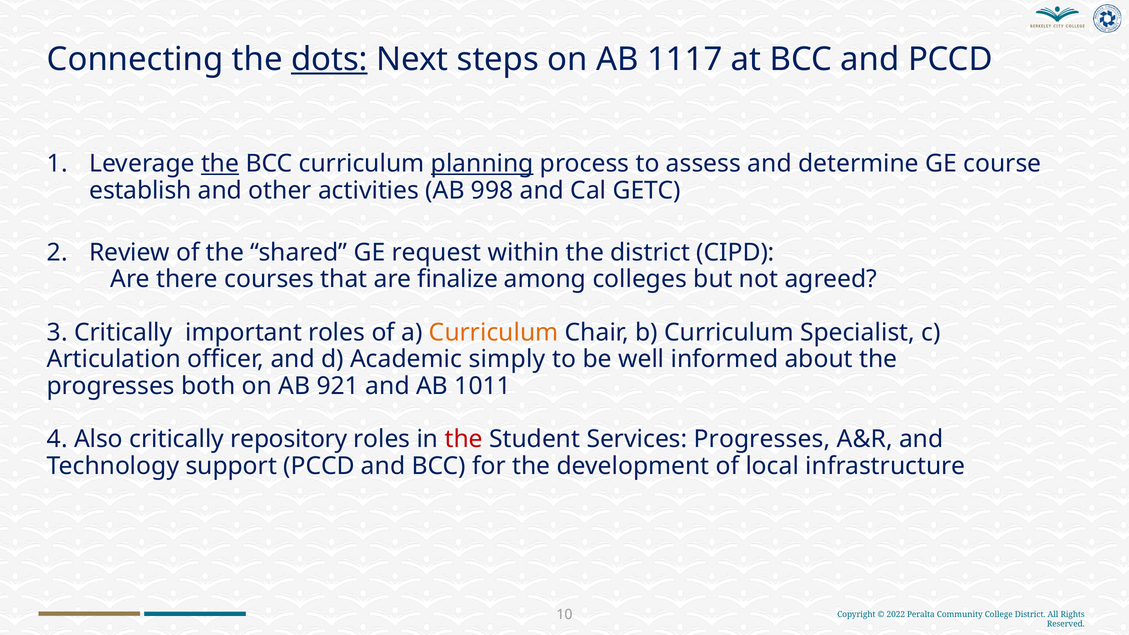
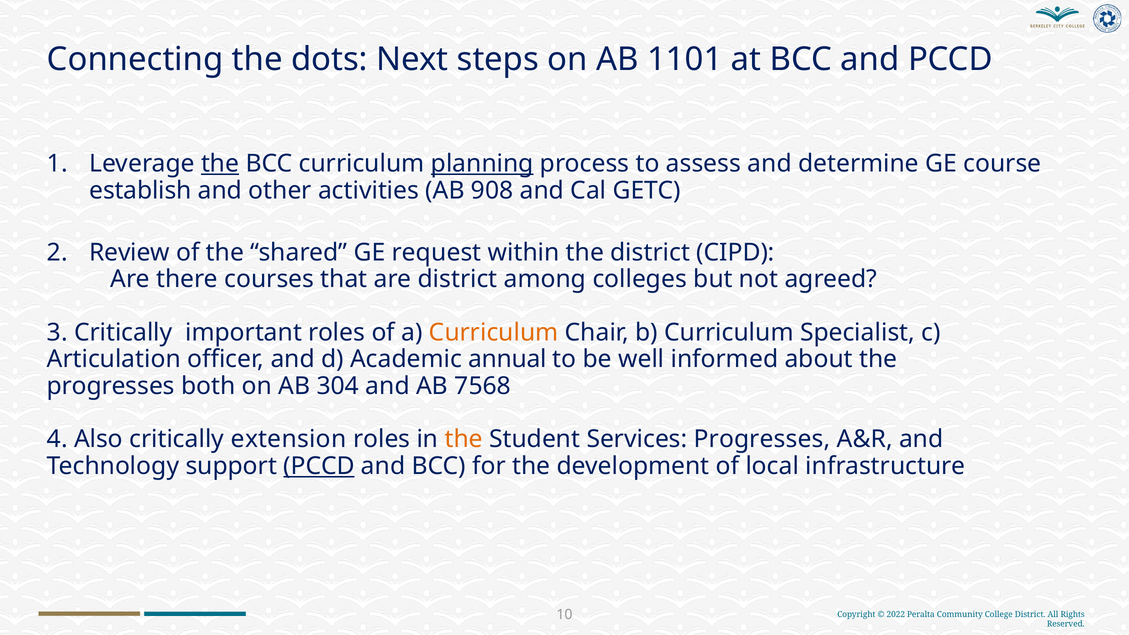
dots underline: present -> none (329, 60)
1117: 1117 -> 1101 (685, 60)
998: 998 -> 908 (492, 190)
are finalize: finalize -> district (458, 279)
simply: simply -> annual (507, 359)
921: 921 -> 304 (338, 386)
1011: 1011 -> 7568 (483, 386)
repository: repository -> extension (289, 439)
the colour: red -> orange (464, 439)
PCCD underline: none -> present (319, 466)
